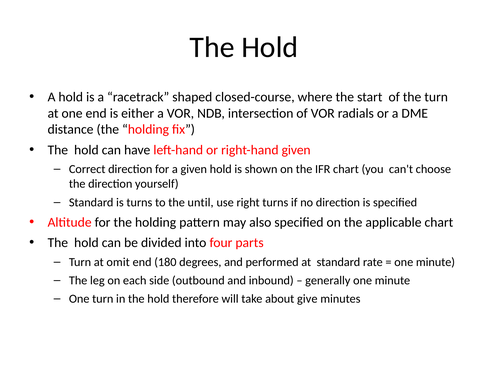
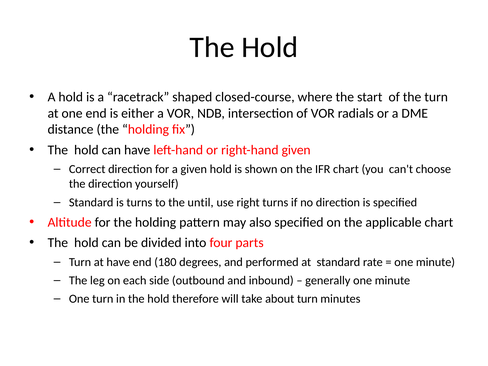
at omit: omit -> have (118, 262)
about give: give -> turn (307, 299)
